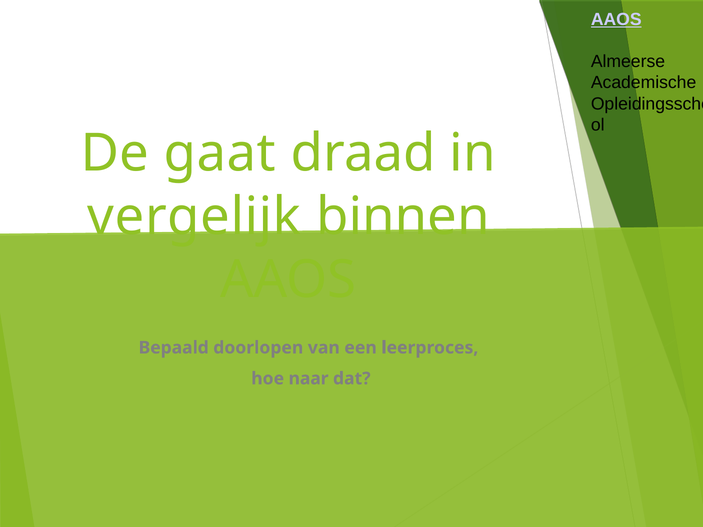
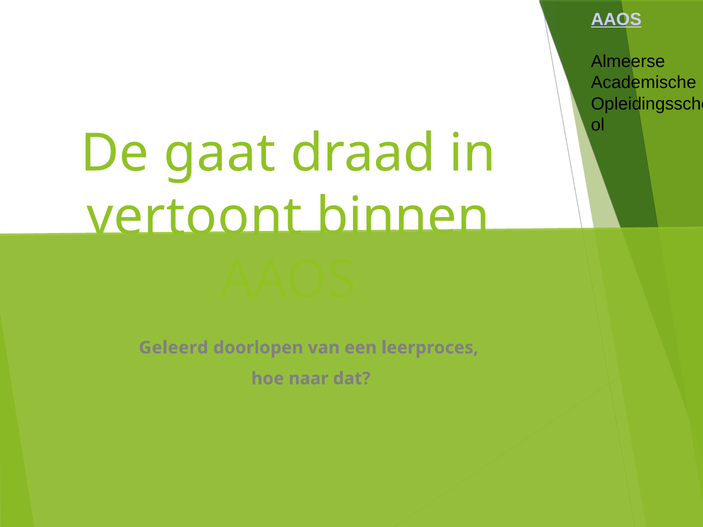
vergelijk: vergelijk -> vertoont (194, 217)
Bepaald: Bepaald -> Geleerd (174, 348)
